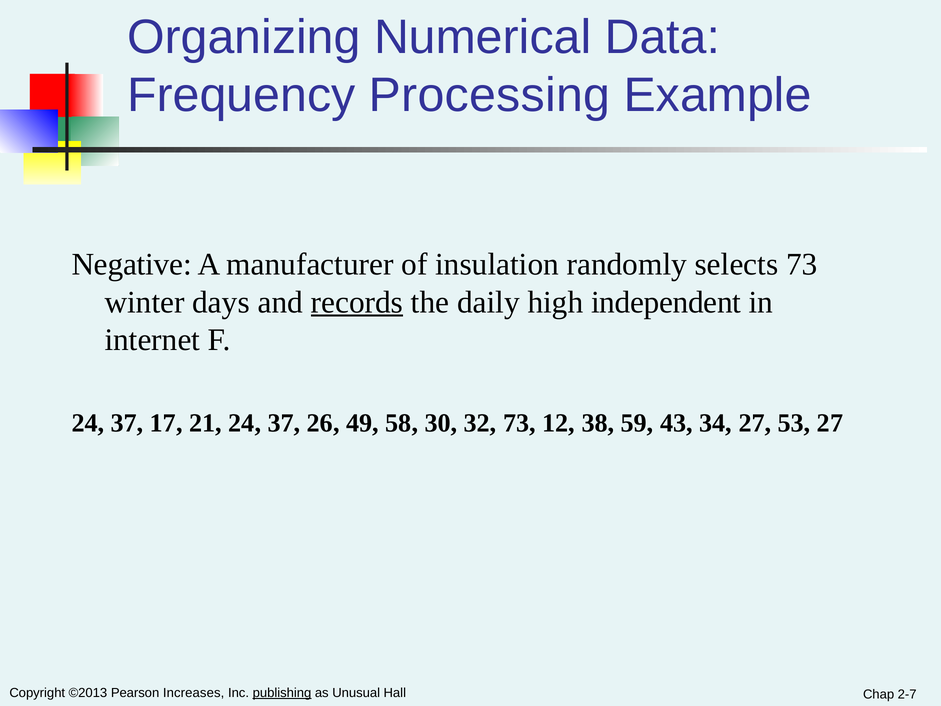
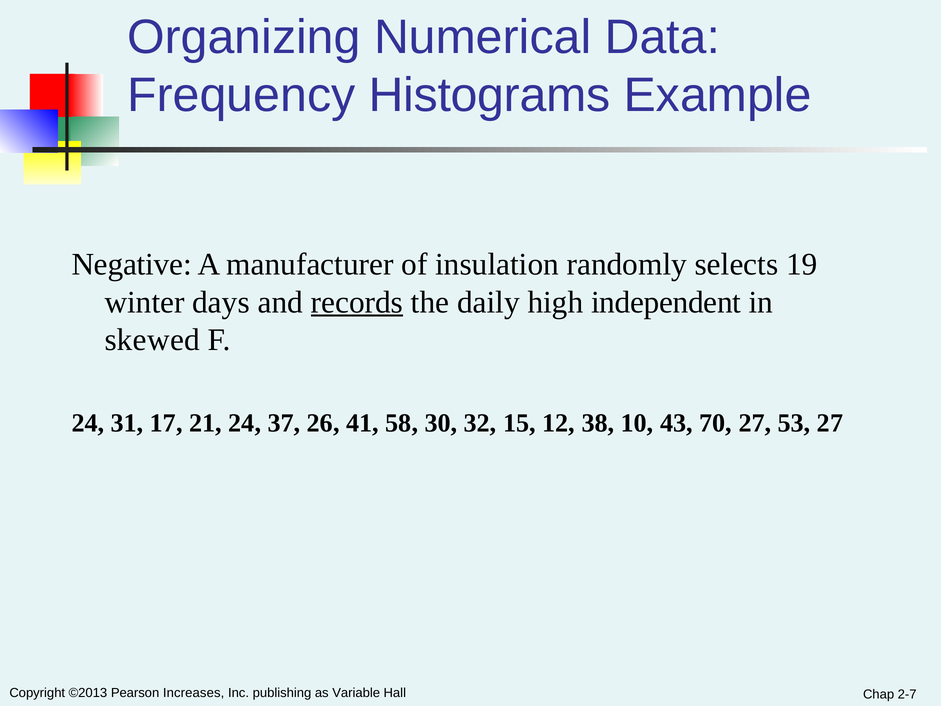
Processing: Processing -> Histograms (490, 95)
selects 73: 73 -> 19 (802, 264)
internet: internet -> skewed (152, 340)
37: 37 -> 31 (127, 423)
49: 49 -> 41 (362, 423)
32 73: 73 -> 15 (519, 423)
59: 59 -> 10 (637, 423)
34: 34 -> 70 (716, 423)
publishing underline: present -> none (282, 693)
Unusual: Unusual -> Variable (356, 693)
